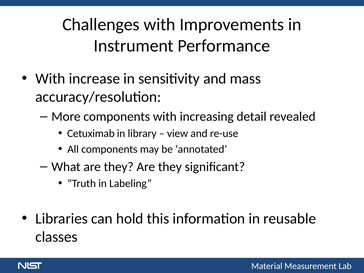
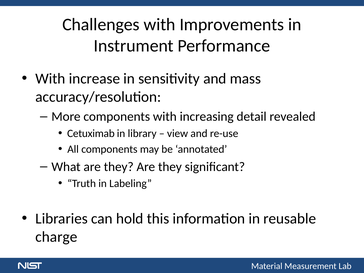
classes: classes -> charge (56, 237)
